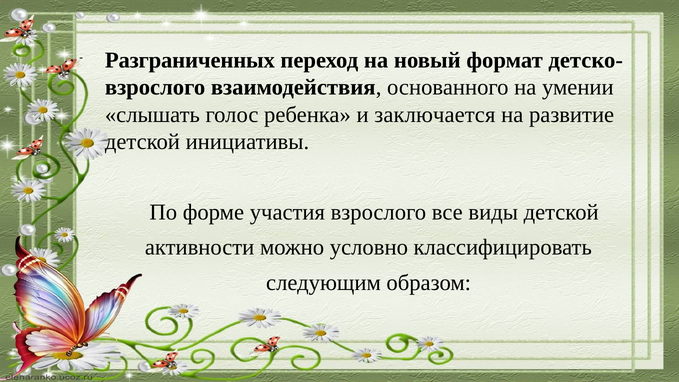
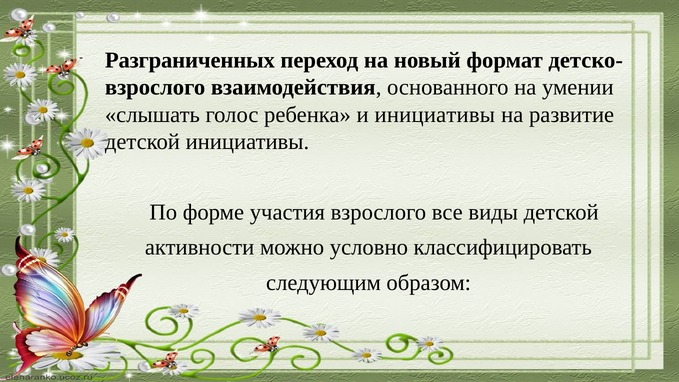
и заключается: заключается -> инициативы (435, 115)
